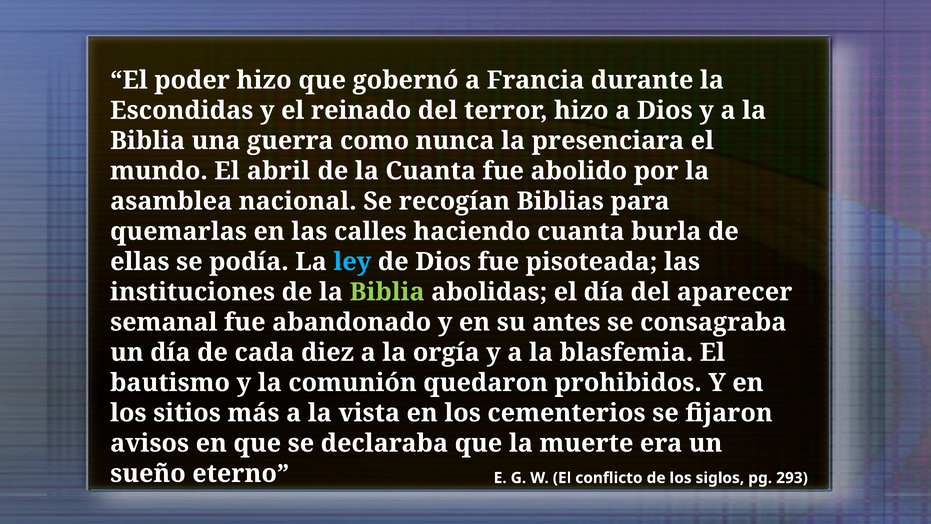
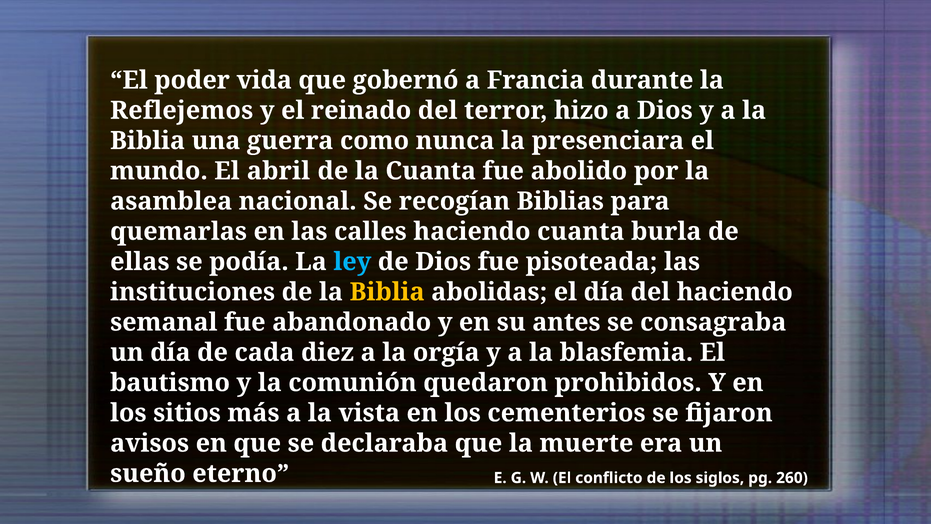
poder hizo: hizo -> vida (264, 80)
Escondidas: Escondidas -> Reflejemos (182, 110)
Biblia colour: light green -> yellow (387, 292)
del aparecer: aparecer -> haciendo (735, 292)
293: 293 -> 260 (792, 478)
